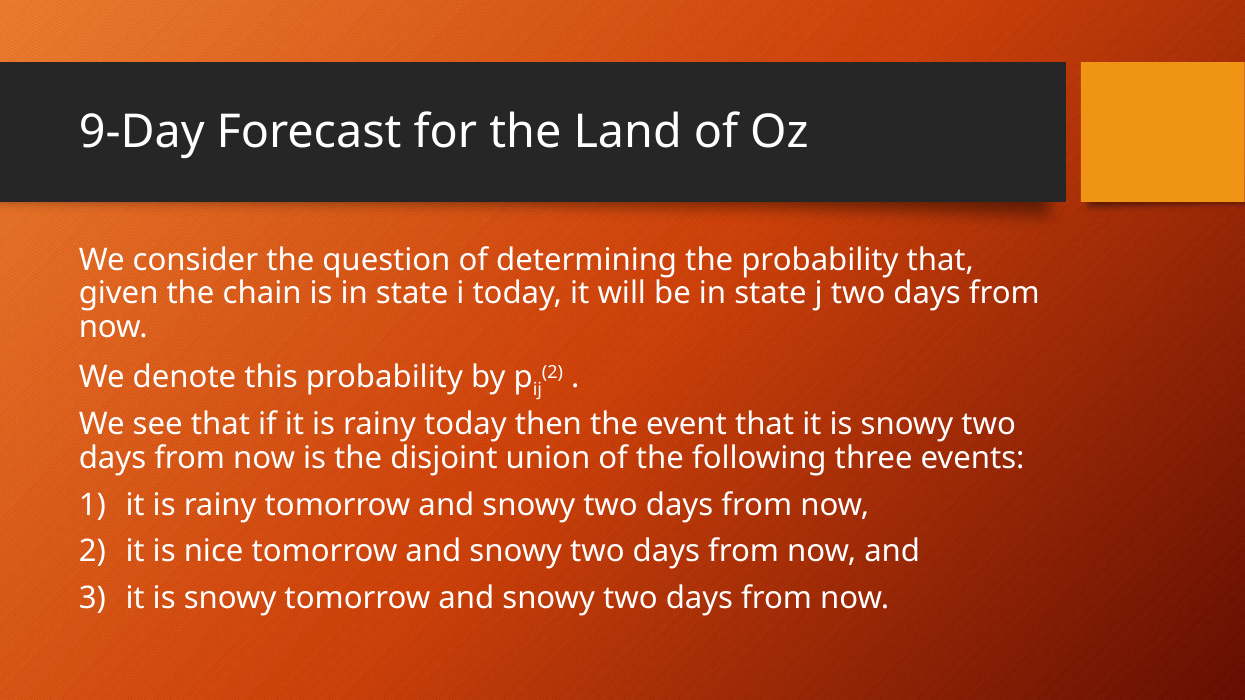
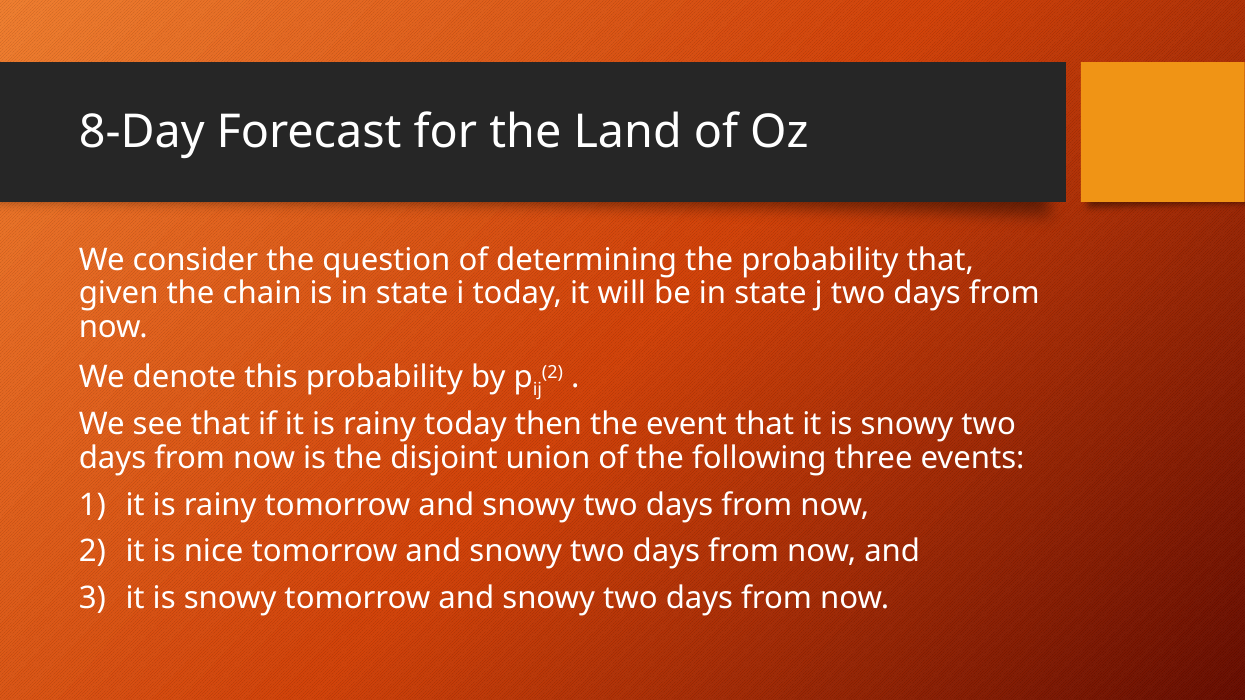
9-Day: 9-Day -> 8-Day (142, 132)
